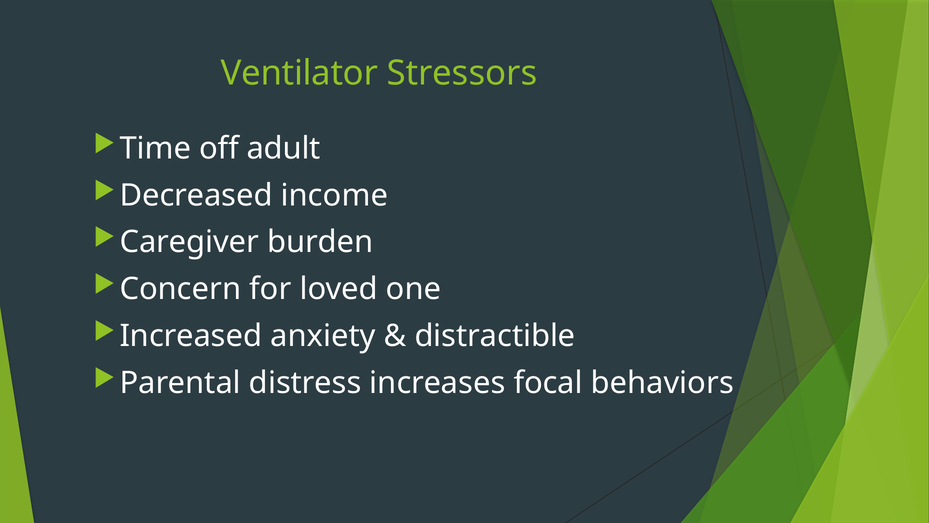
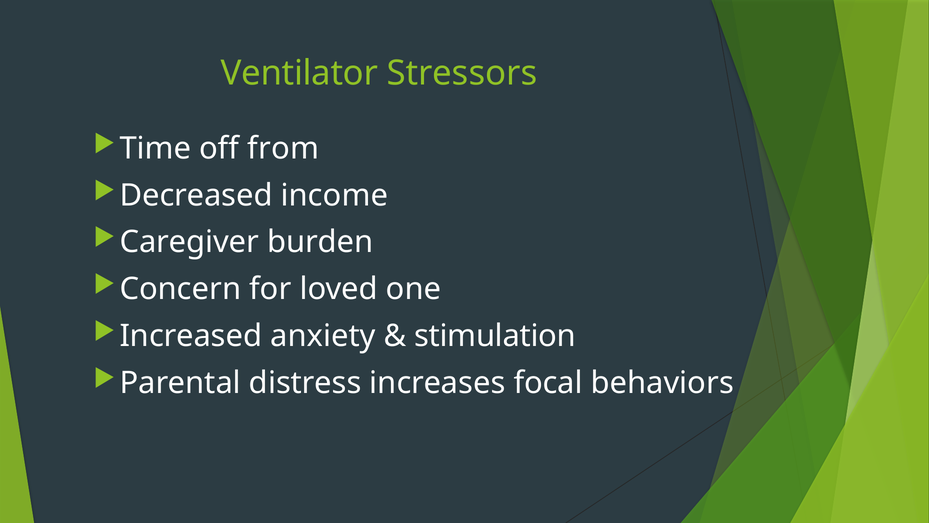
adult: adult -> from (283, 148)
distractible: distractible -> stimulation (495, 336)
